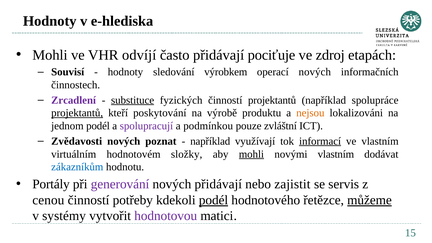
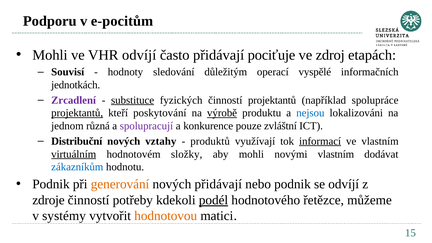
Hodnoty: Hodnoty -> Podporu (50, 21)
e-hlediska: e-hlediska -> e-pocitům (122, 21)
výrobkem: výrobkem -> důležitým (226, 72)
operací nových: nových -> vyspělé (315, 72)
činnostech: činnostech -> jednotkách (76, 85)
výrobě underline: none -> present (222, 113)
nejsou colour: orange -> blue (310, 113)
jednom podél: podél -> různá (98, 126)
podmínkou: podmínkou -> konkurence (208, 126)
Zvědavosti: Zvědavosti -> Distribuční (77, 141)
poznat: poznat -> vztahy (161, 141)
například: například -> produktů (210, 141)
virtuálním underline: none -> present (74, 154)
mohli underline: present -> none (251, 154)
Portály: Portály -> Podnik (51, 184)
generování colour: purple -> orange (120, 184)
nebo zajistit: zajistit -> podnik (292, 184)
se servis: servis -> odvíjí (344, 184)
cenou: cenou -> zdroje (48, 200)
můžeme underline: present -> none (370, 200)
hodnotovou colour: purple -> orange (166, 216)
